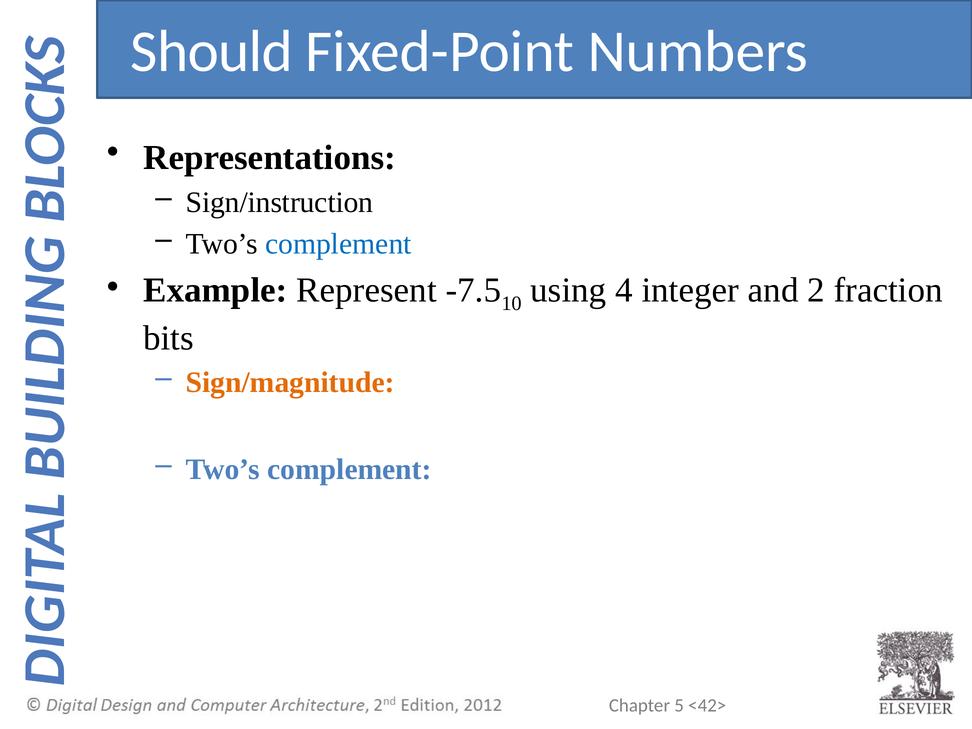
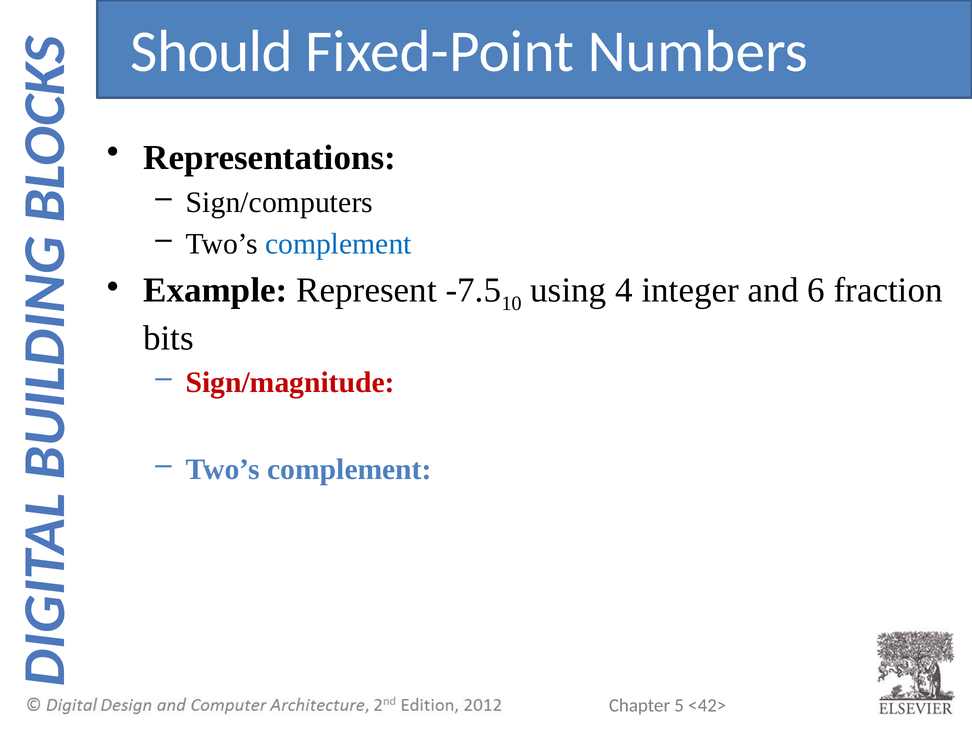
Sign/instruction: Sign/instruction -> Sign/computers (279, 202)
2: 2 -> 6 (816, 290)
Sign/magnitude colour: orange -> red (290, 382)
